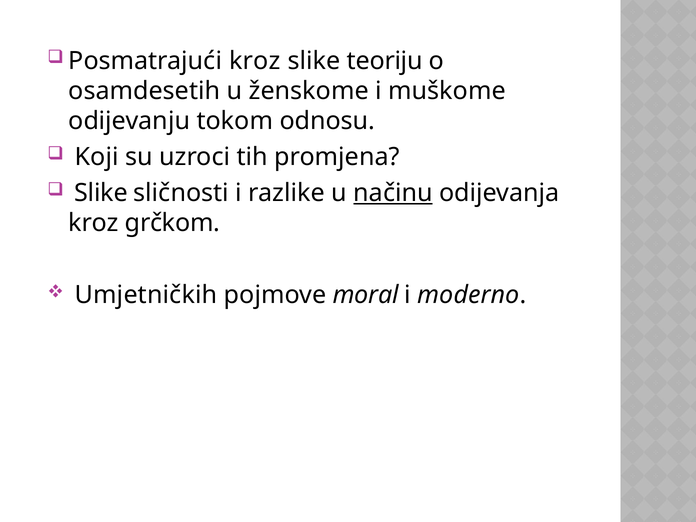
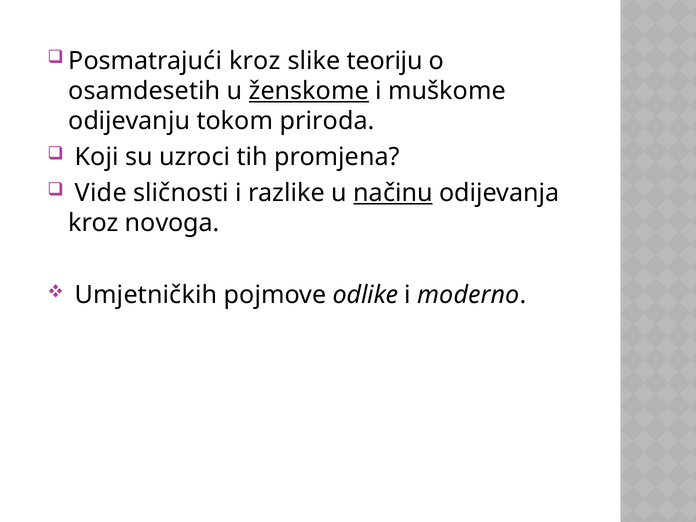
ženskome underline: none -> present (309, 91)
odnosu: odnosu -> priroda (327, 121)
Slike: Slike -> Vide (101, 193)
grčkom: grčkom -> novoga (172, 223)
moral: moral -> odlike (366, 295)
